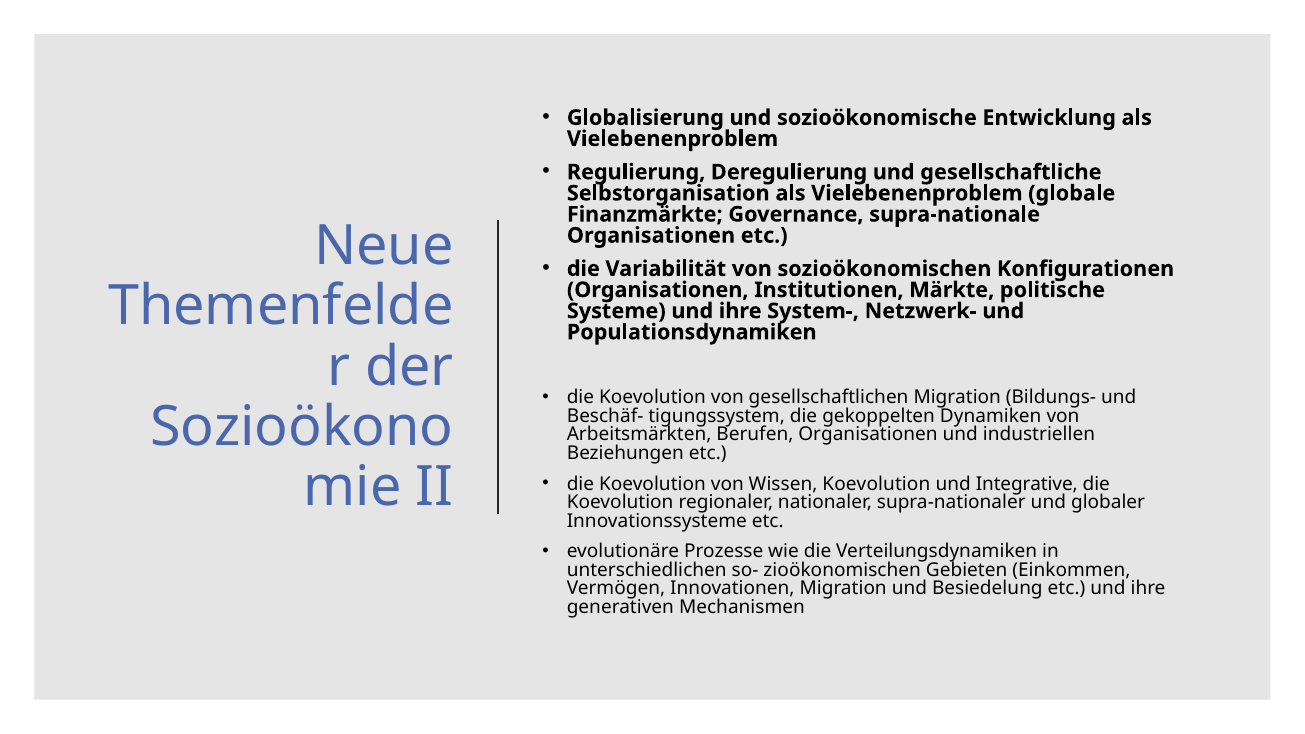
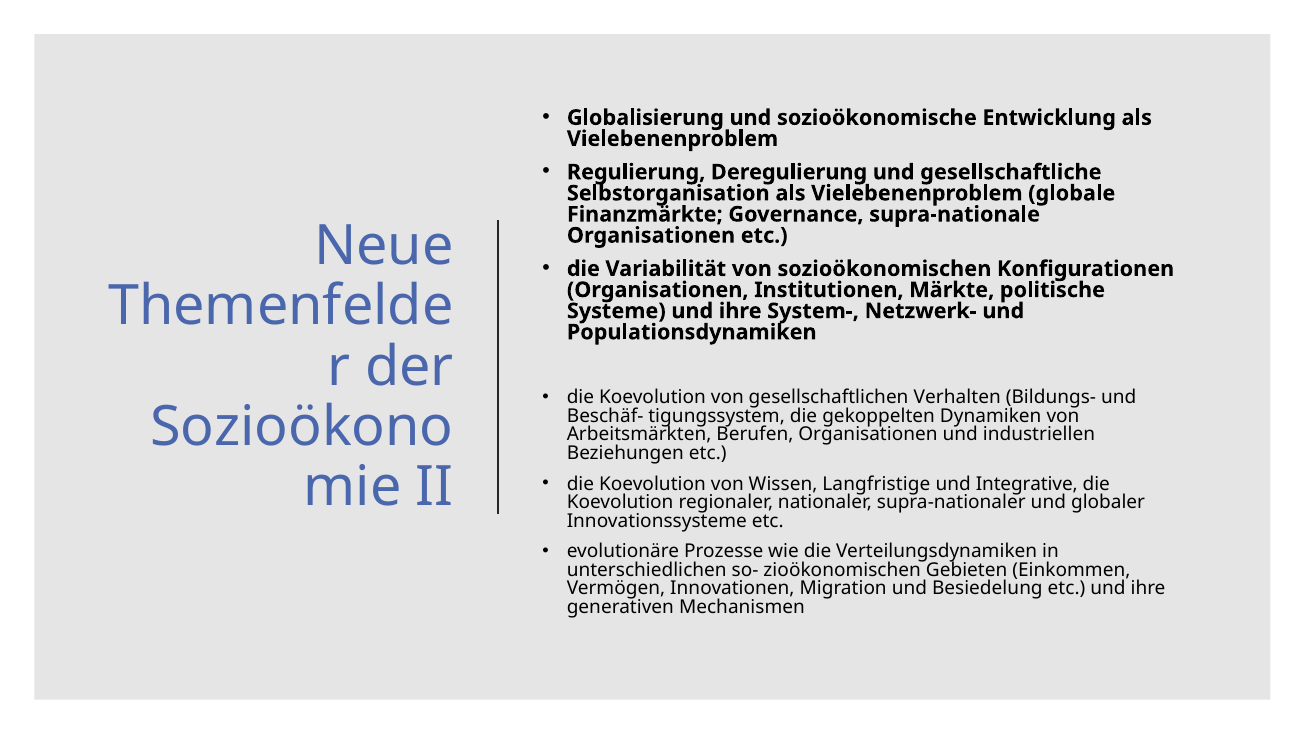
gesellschaftlichen Migration: Migration -> Verhalten (957, 398)
Wissen Koevolution: Koevolution -> Langfristige (876, 484)
